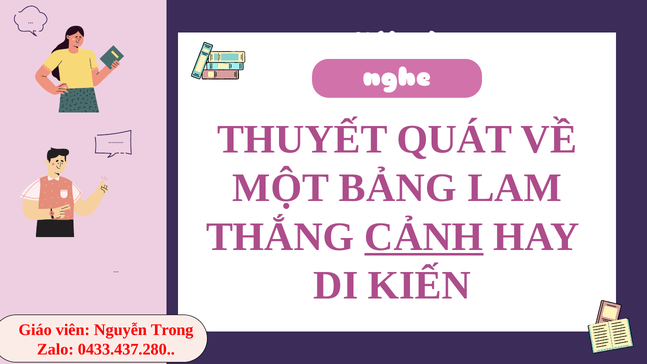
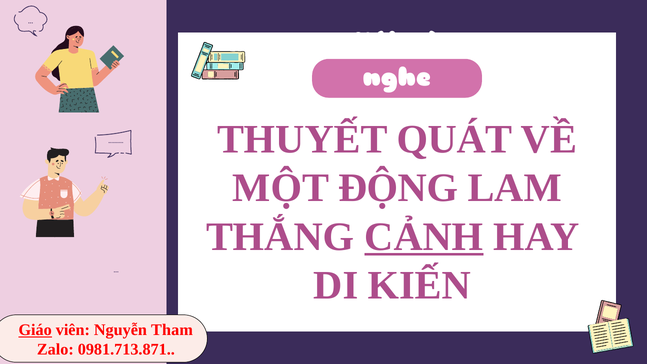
BẢNG: BẢNG -> ĐỘNG (398, 188)
Giáo underline: none -> present (35, 330)
Trong: Trong -> Tham (172, 330)
0433.437.280: 0433.437.280 -> 0981.713.871 (126, 349)
